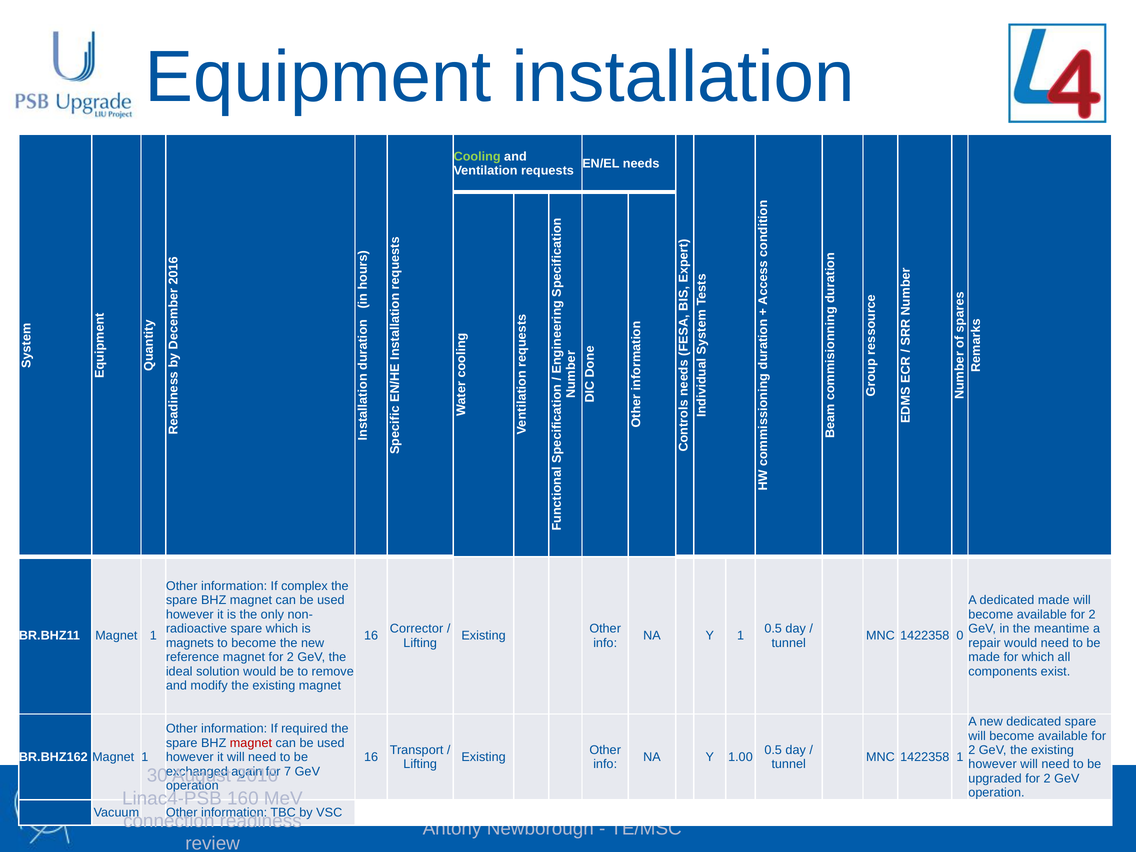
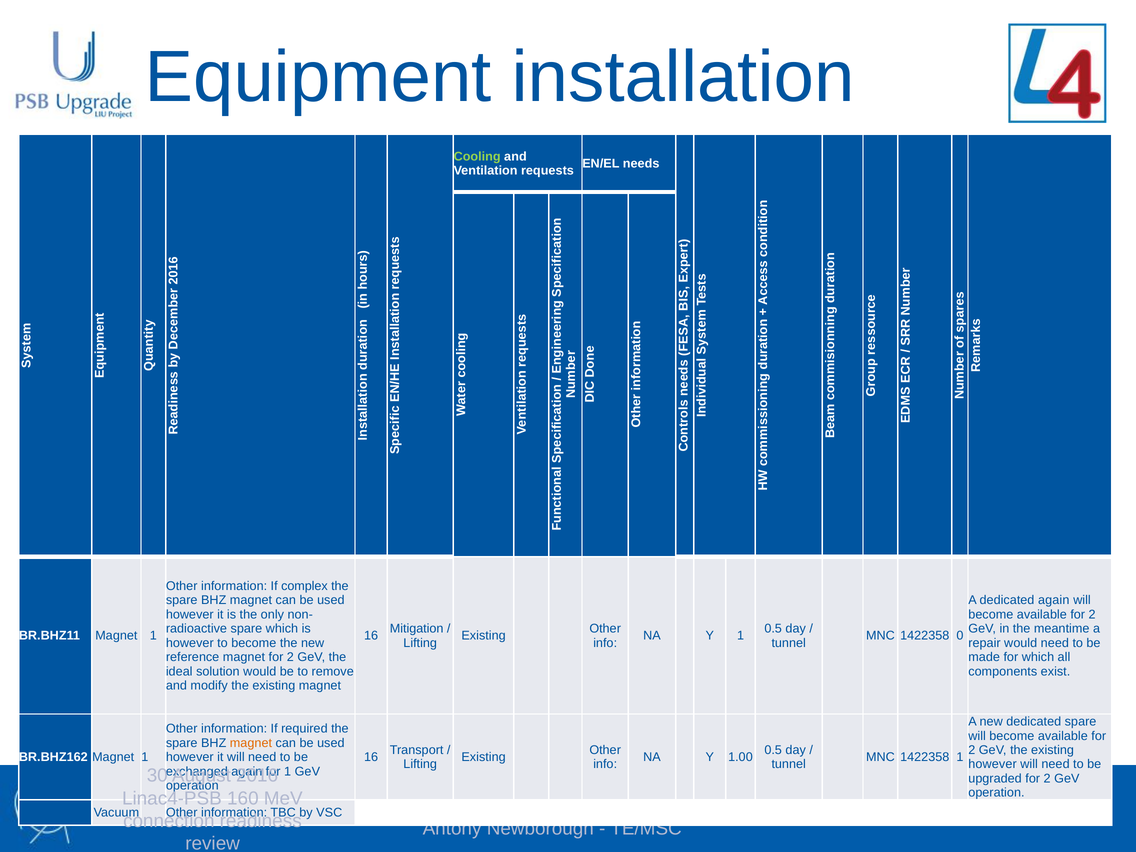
dedicated made: made -> again (1054, 600)
Corrector: Corrector -> Mitigation (417, 629)
magnets: magnets -> however (190, 643)
magnet colour: red -> orange (251, 743)
7: 7 -> 1 (288, 771)
